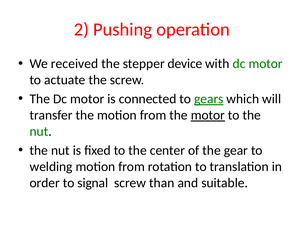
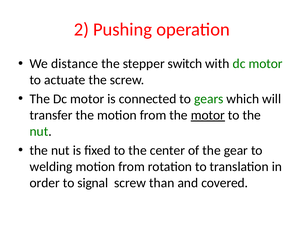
received: received -> distance (75, 64)
device: device -> switch (185, 64)
gears underline: present -> none (209, 99)
suitable: suitable -> covered (225, 183)
